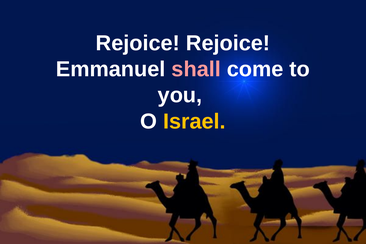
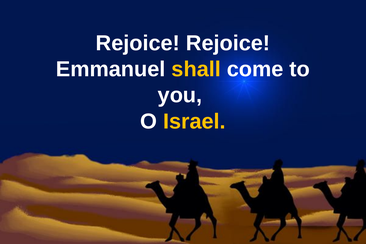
shall colour: pink -> yellow (196, 69)
